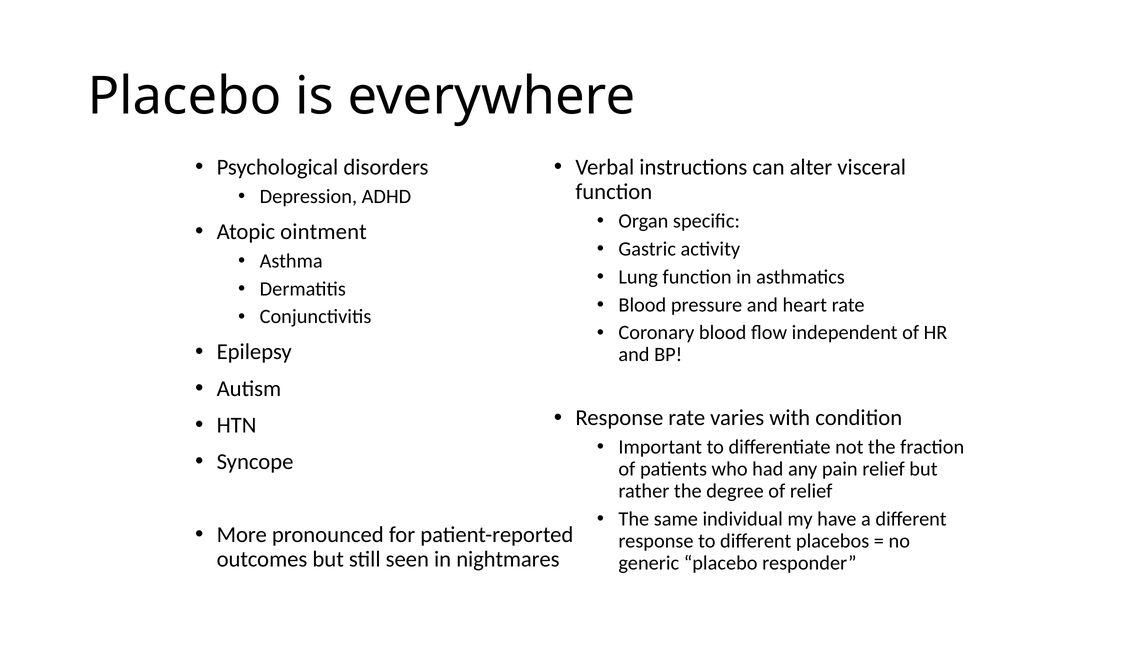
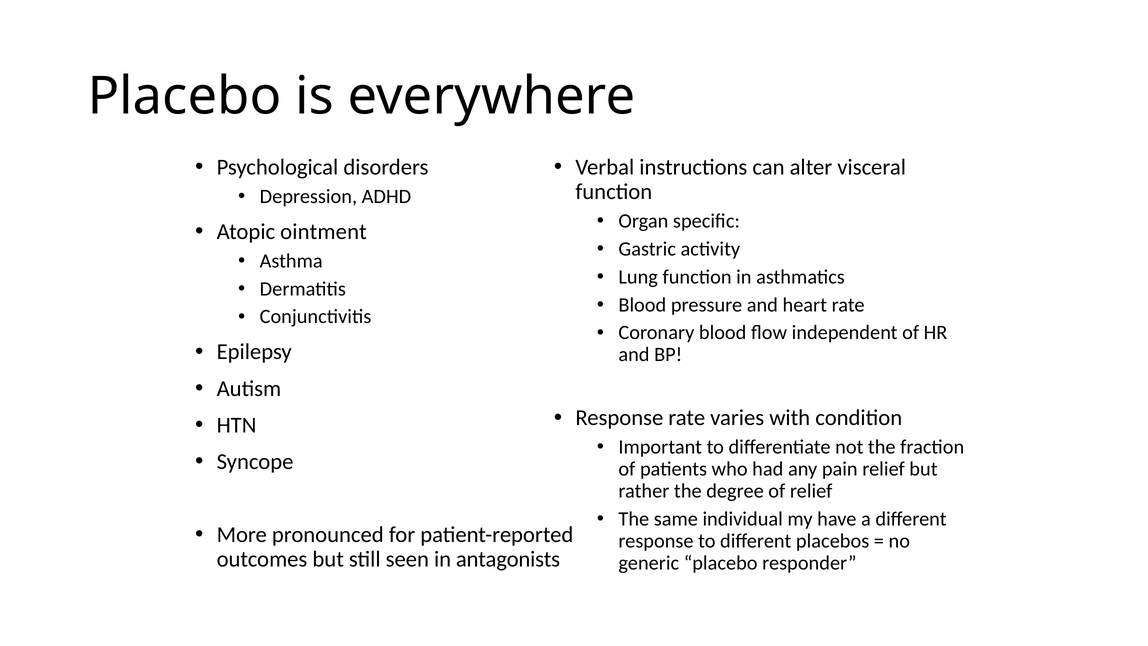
nightmares: nightmares -> antagonists (508, 559)
